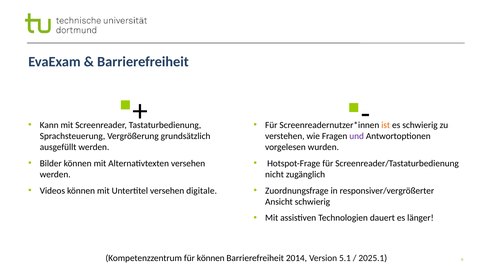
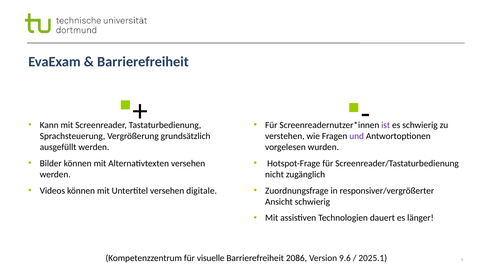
ist colour: orange -> purple (386, 125)
für können: können -> visuelle (211, 258)
2014: 2014 -> 2086 (296, 258)
5.1: 5.1 -> 9.6 (345, 258)
